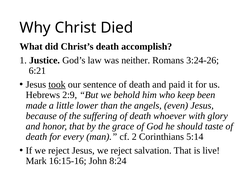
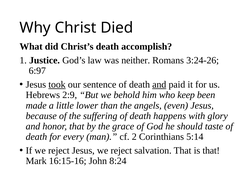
6:21: 6:21 -> 6:97 (37, 71)
and underline: none -> present (159, 85)
whoever: whoever -> happens (170, 116)
is live: live -> that (211, 151)
